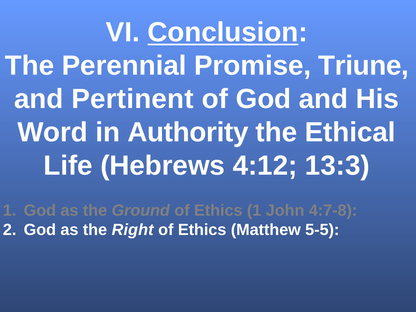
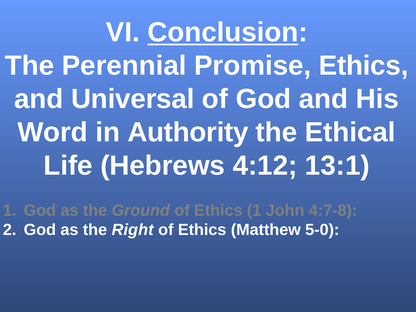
Promise Triune: Triune -> Ethics (364, 66)
Pertinent: Pertinent -> Universal (133, 99)
13:3: 13:3 -> 13:1 (337, 166)
5-5: 5-5 -> 5-0 (322, 230)
